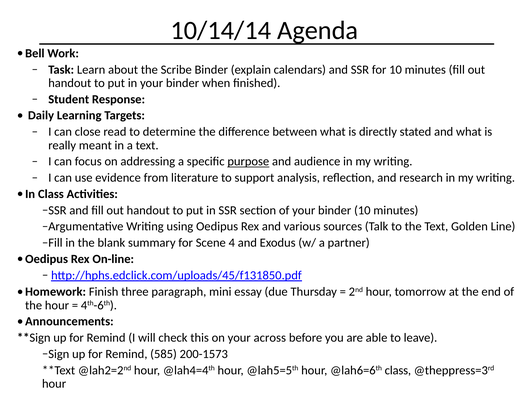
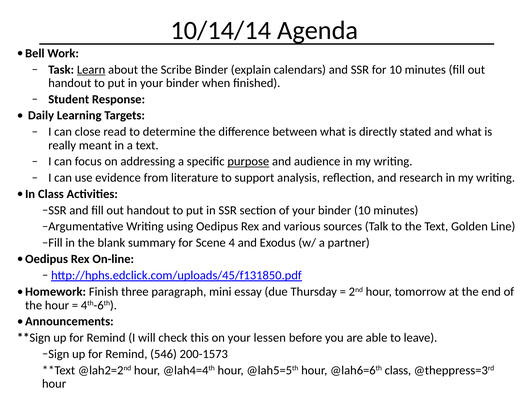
Learn underline: none -> present (91, 70)
across: across -> lessen (270, 338)
585: 585 -> 546 (164, 355)
